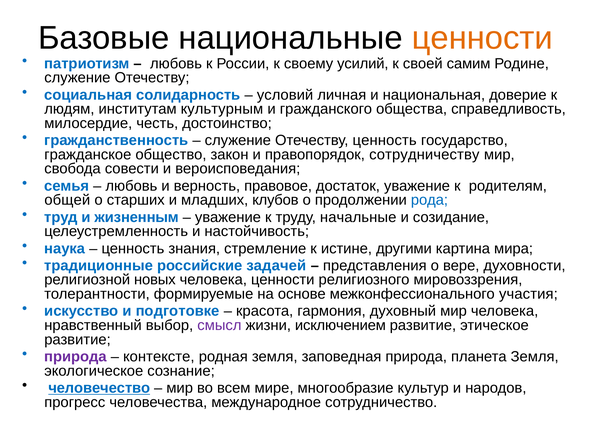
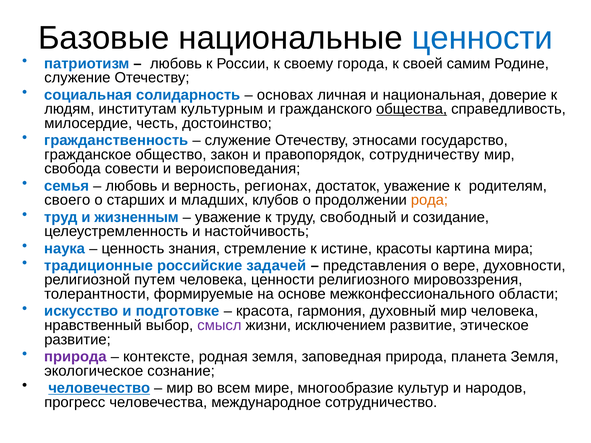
ценности colour: orange -> blue (482, 38)
усилий: усилий -> города (363, 64)
условий: условий -> основах (285, 95)
общества underline: none -> present (412, 109)
Отечеству ценность: ценность -> этносами (385, 140)
правовое: правовое -> регионах (278, 186)
общей: общей -> своего (67, 200)
рода colour: blue -> orange (429, 200)
начальные: начальные -> свободный (358, 217)
другими: другими -> красоты (404, 249)
новых: новых -> путем (155, 280)
участия: участия -> области (529, 294)
